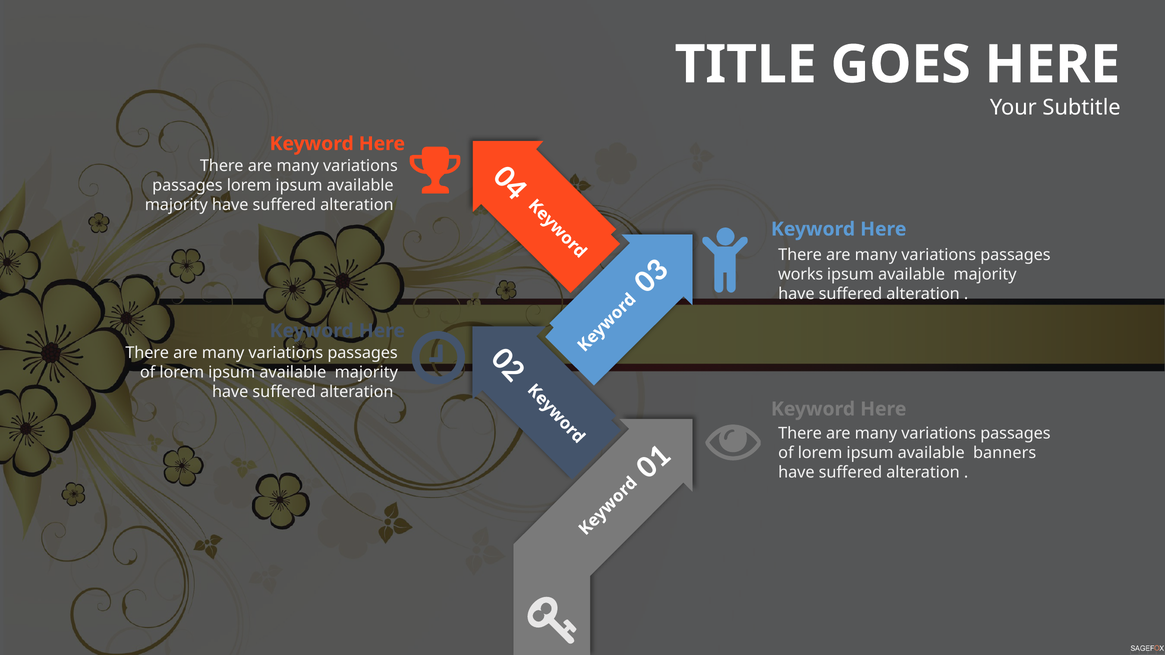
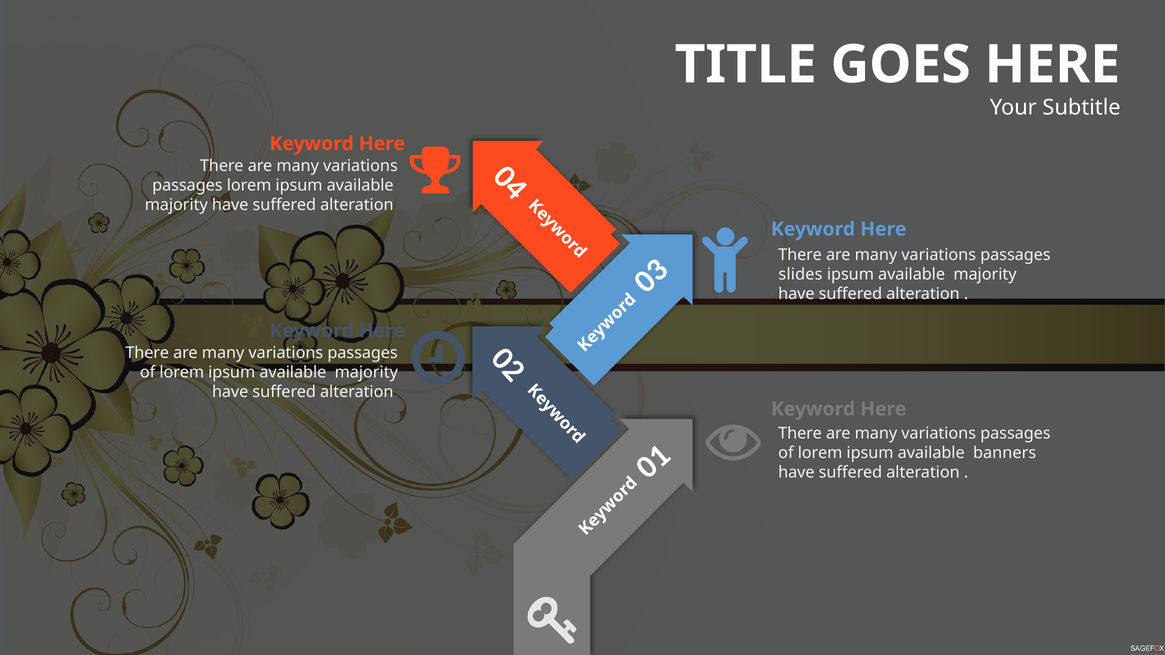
works: works -> slides (800, 274)
